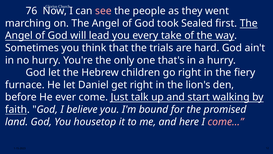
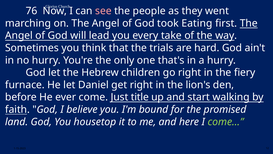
Sealed: Sealed -> Eating (197, 23)
talk: talk -> title (140, 97)
come… colour: pink -> light green (226, 121)
